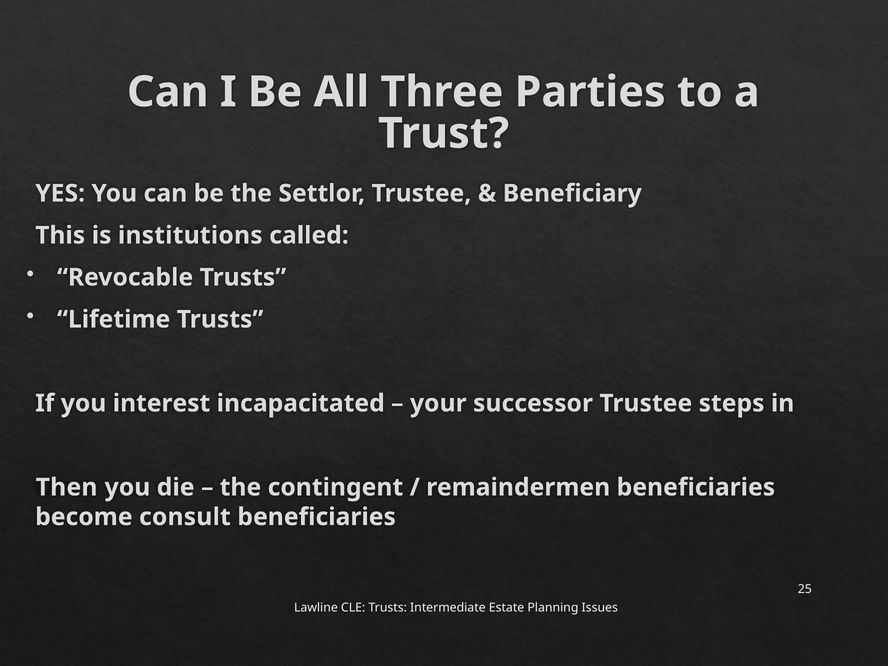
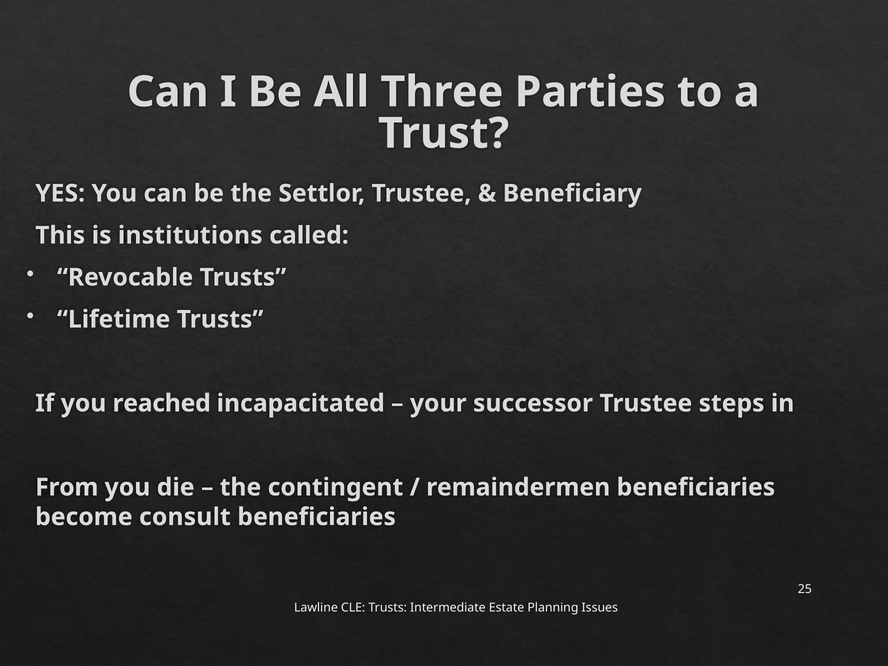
interest: interest -> reached (162, 403)
Then: Then -> From (67, 487)
